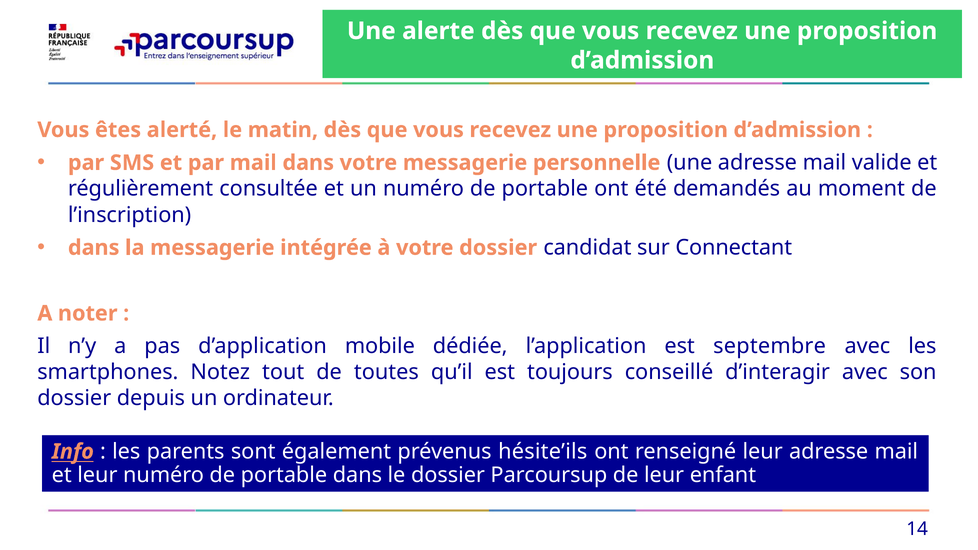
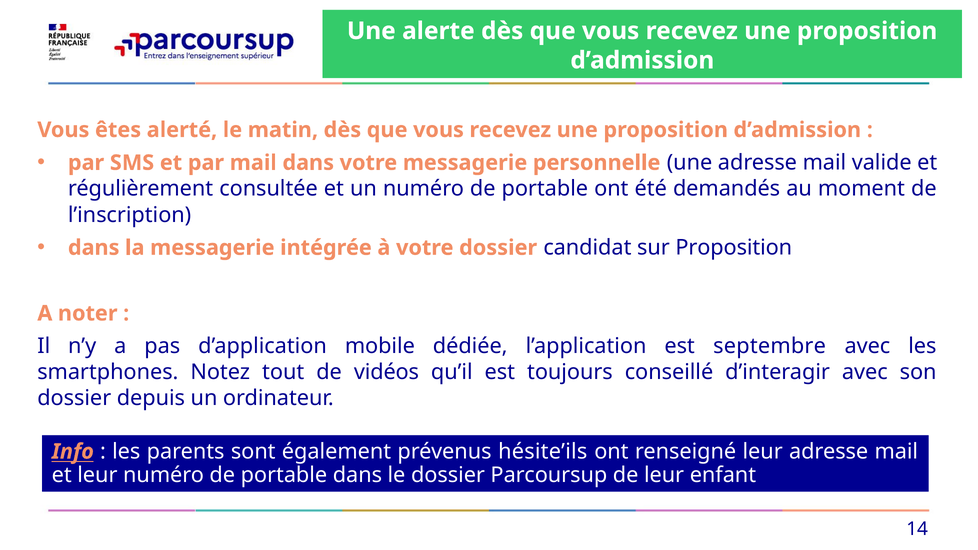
sur Connectant: Connectant -> Proposition (734, 248)
toutes: toutes -> vidéos (386, 372)
